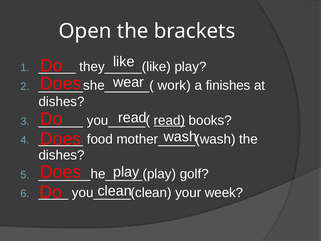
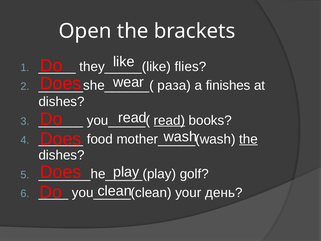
play: play -> flies (190, 67)
work: work -> раза (174, 85)
the underline: none -> present (248, 139)
week: week -> день (224, 192)
